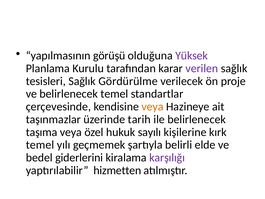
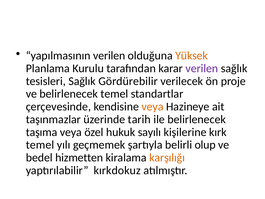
yapılmasının görüşü: görüşü -> verilen (109, 56)
Yüksek colour: purple -> orange (192, 56)
Gördürülme: Gördürülme -> Gördürebilir (128, 81)
elde: elde -> olup (205, 145)
giderlerini: giderlerini -> hizmetten (79, 157)
karşılığı colour: purple -> orange (167, 157)
hizmetten: hizmetten -> kırkdokuz (117, 170)
